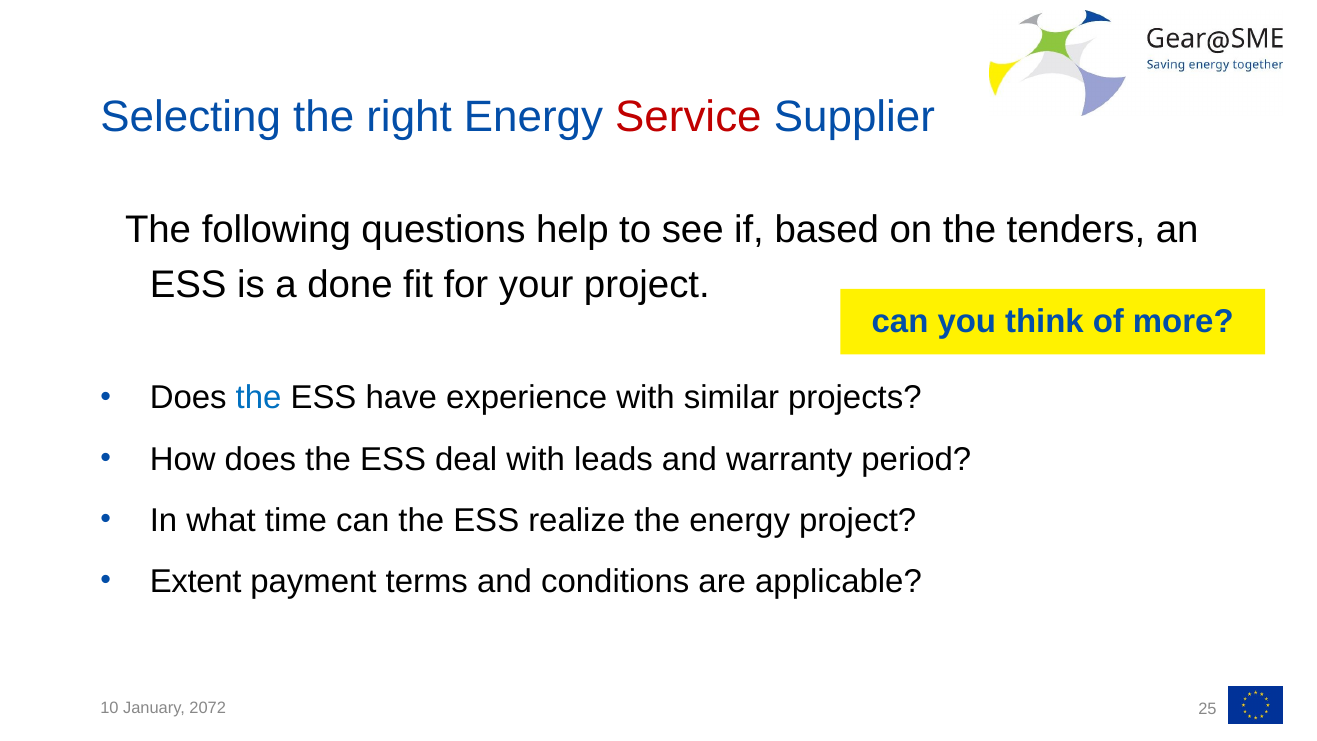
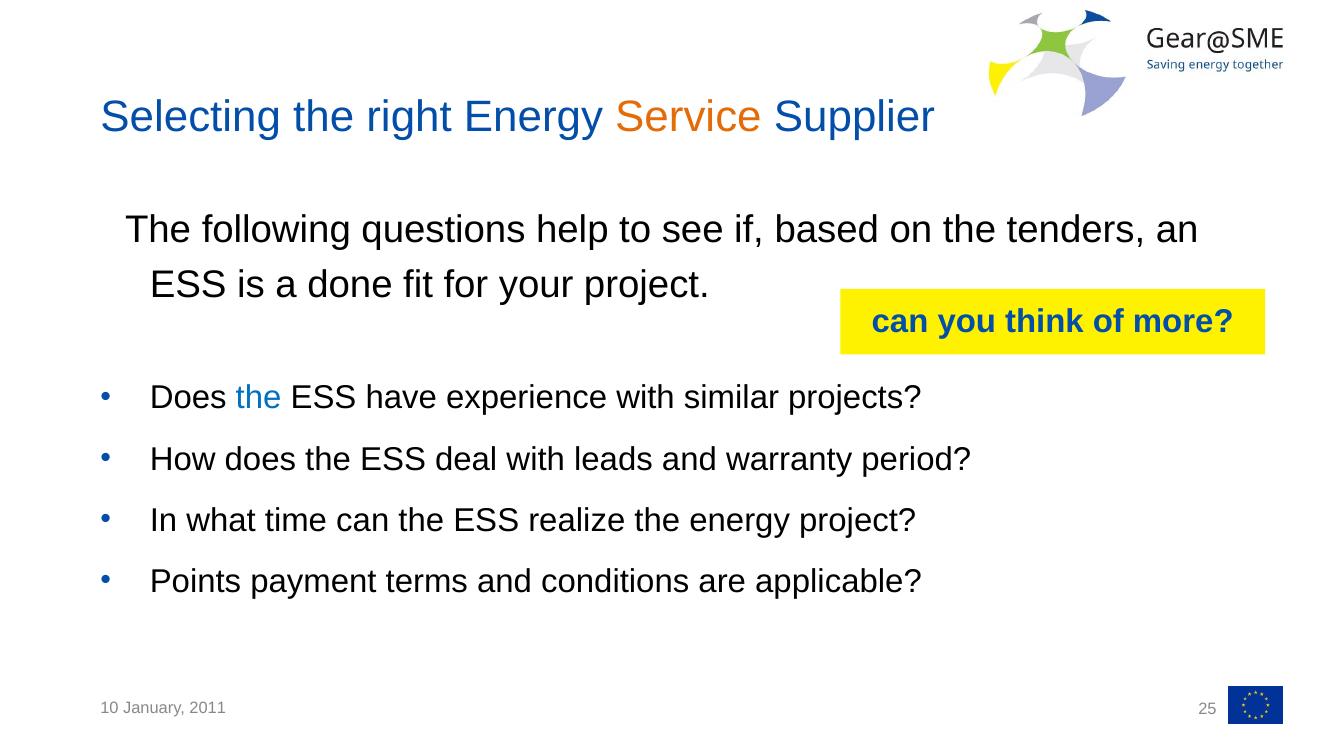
Service colour: red -> orange (688, 117)
Extent: Extent -> Points (196, 581)
2072: 2072 -> 2011 (208, 707)
